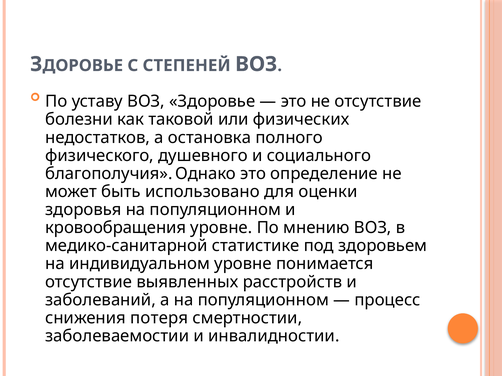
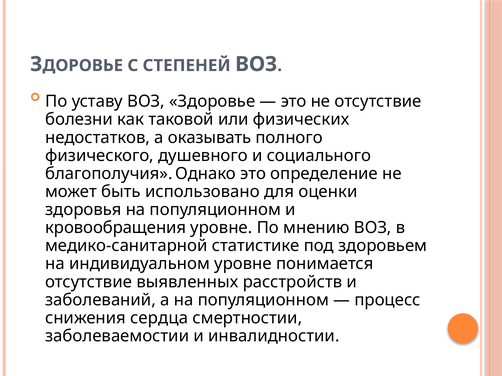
остановка: остановка -> оказывать (210, 138)
потеря: потеря -> сердца (159, 318)
